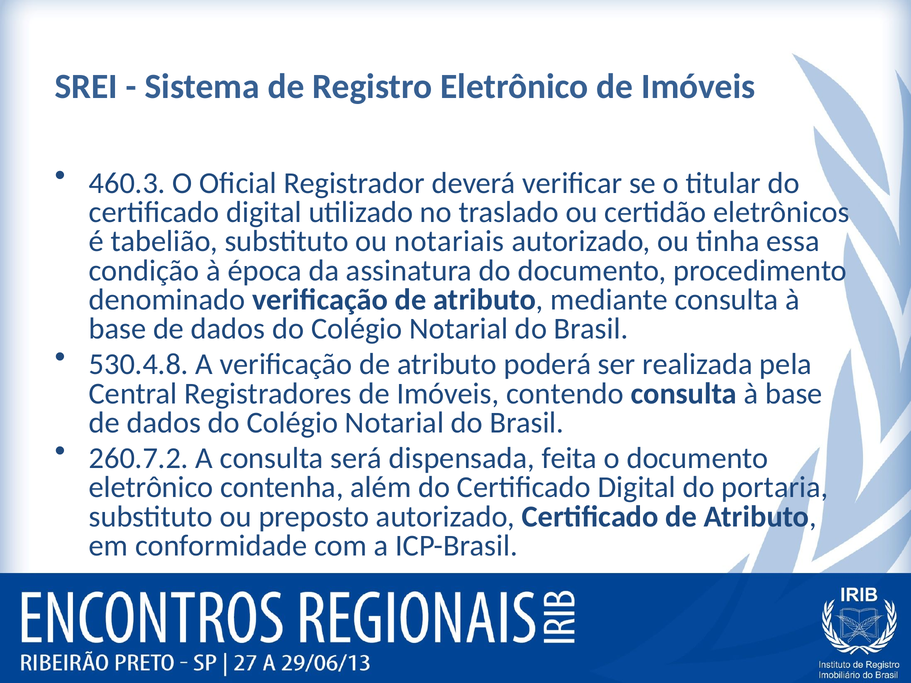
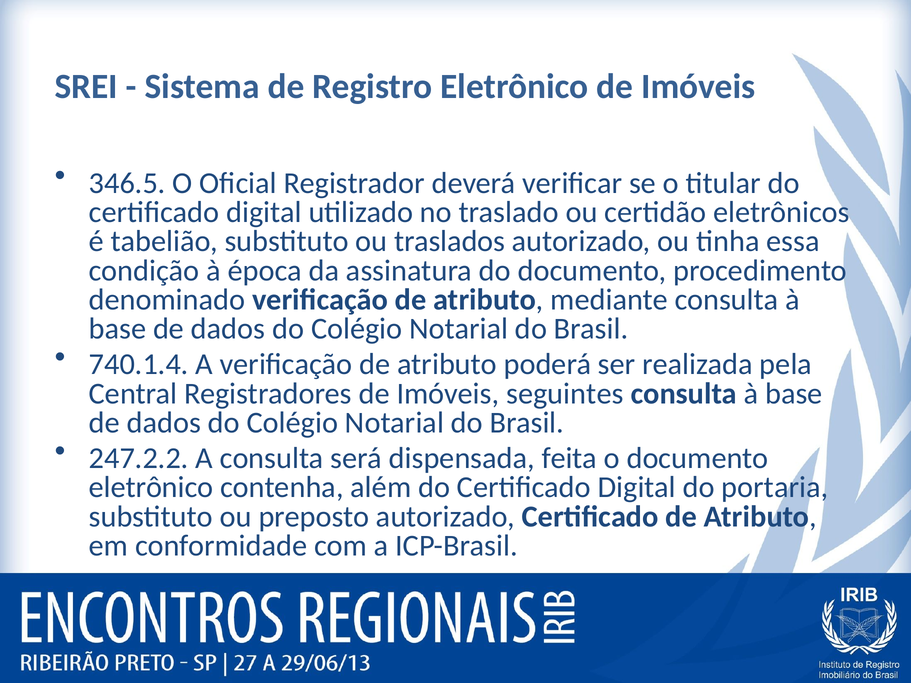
460.3: 460.3 -> 346.5 (127, 183)
notariais: notariais -> traslados (450, 241)
530.4.8: 530.4.8 -> 740.1.4 (139, 365)
contendo: contendo -> seguintes (565, 394)
260.7.2: 260.7.2 -> 247.2.2 (139, 458)
